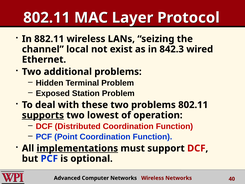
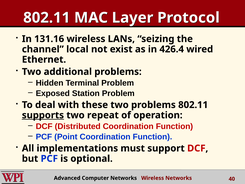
882.11: 882.11 -> 131.16 (49, 39)
842.3: 842.3 -> 426.4 (172, 49)
lowest: lowest -> repeat (103, 115)
implementations underline: present -> none (77, 148)
